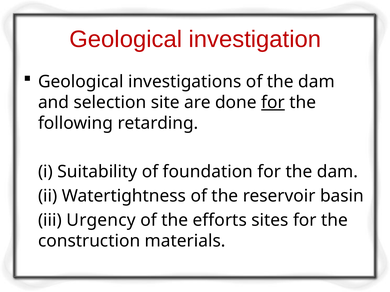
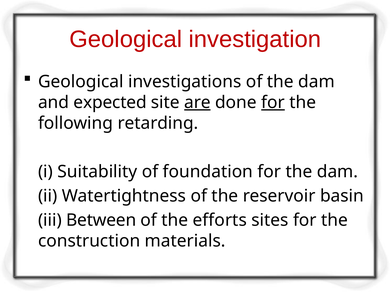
selection: selection -> expected (110, 103)
are underline: none -> present (197, 103)
Urgency: Urgency -> Between (101, 221)
